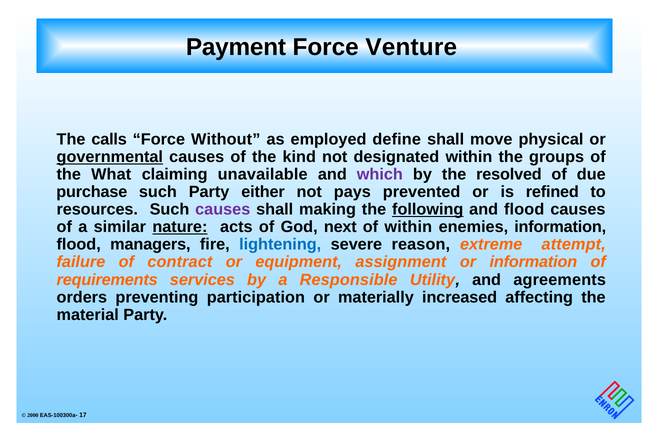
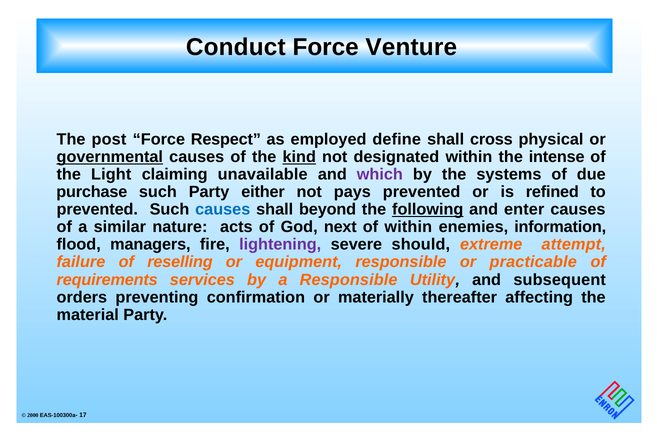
Payment: Payment -> Conduct (236, 47)
calls: calls -> post (109, 139)
Without: Without -> Respect (226, 139)
move: move -> cross (491, 139)
kind underline: none -> present (299, 157)
groups: groups -> intense (557, 157)
What: What -> Light (111, 175)
resolved: resolved -> systems (509, 175)
resources: resources -> prevented (97, 210)
causes colour: purple -> blue (223, 210)
making: making -> beyond (328, 210)
and flood: flood -> enter (524, 210)
nature underline: present -> none (180, 227)
lightening colour: blue -> purple (280, 245)
reason: reason -> should (421, 245)
contract: contract -> reselling (180, 262)
equipment assignment: assignment -> responsible (401, 262)
or information: information -> practicable (533, 262)
agreements: agreements -> subsequent (560, 280)
participation: participation -> confirmation (256, 297)
increased: increased -> thereafter (460, 297)
